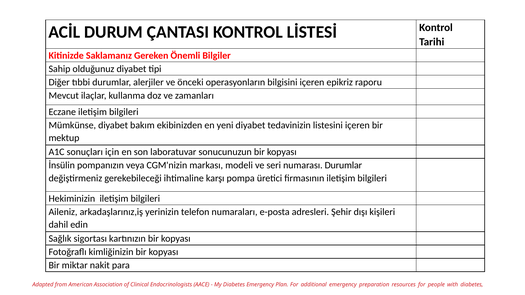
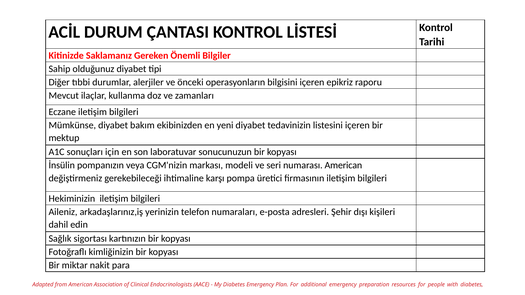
numarası Durumlar: Durumlar -> American (343, 166)
